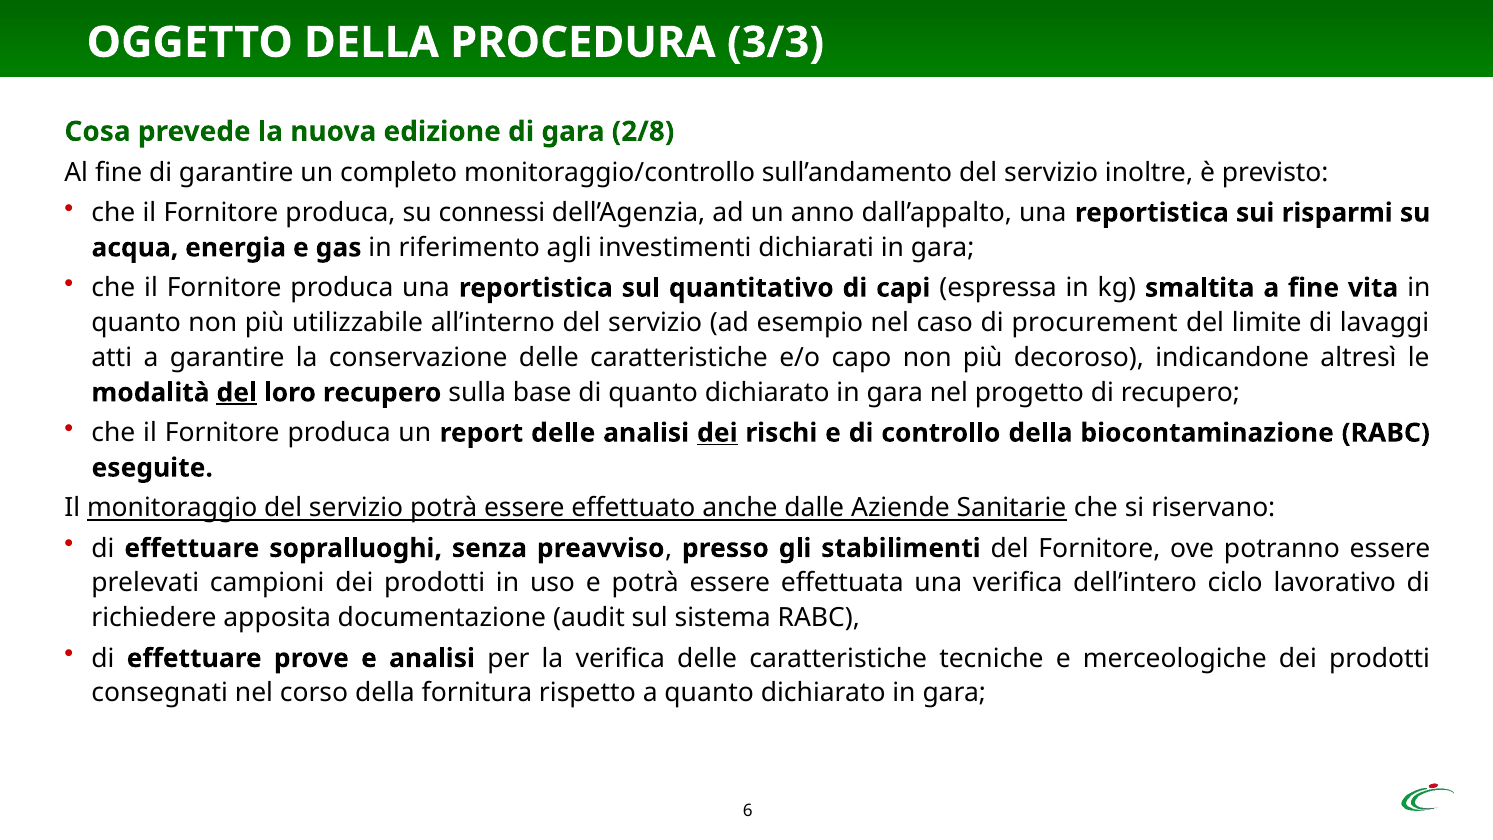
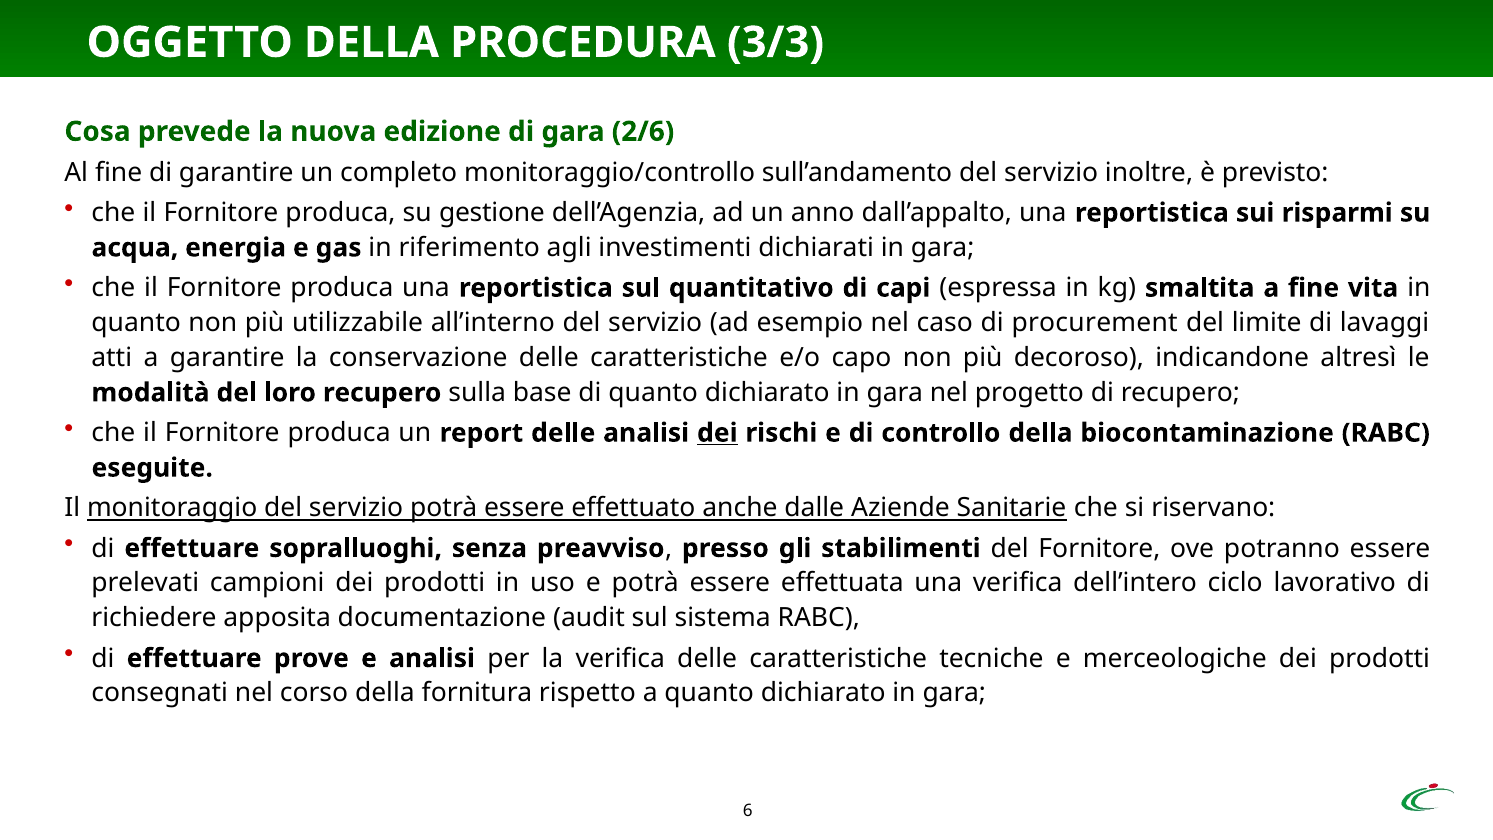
2/8: 2/8 -> 2/6 (643, 132)
connessi: connessi -> gestione (492, 213)
del underline: present -> none (237, 393)
